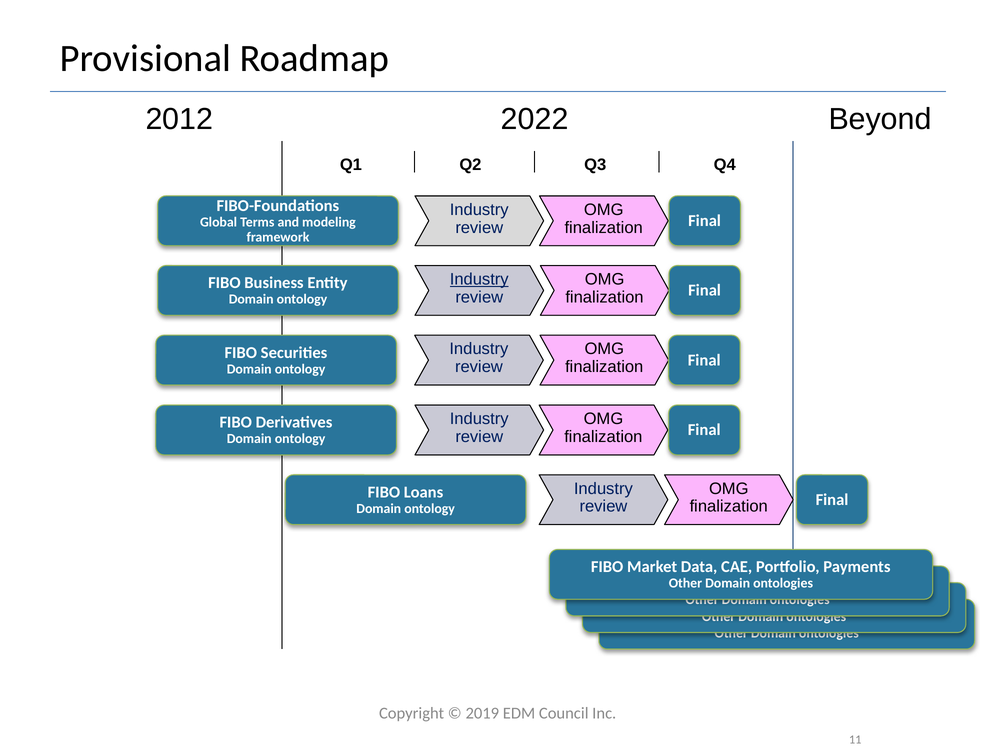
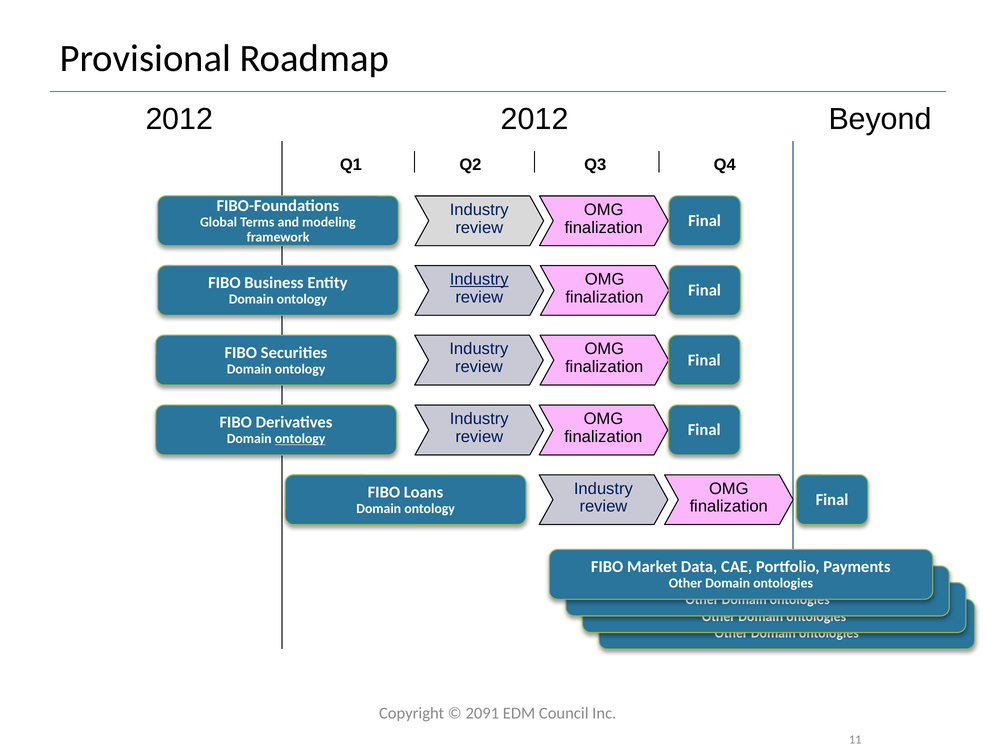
2012 2022: 2022 -> 2012 (535, 119)
ontology underline: none -> present (300, 439)
2019: 2019 -> 2091 (482, 713)
